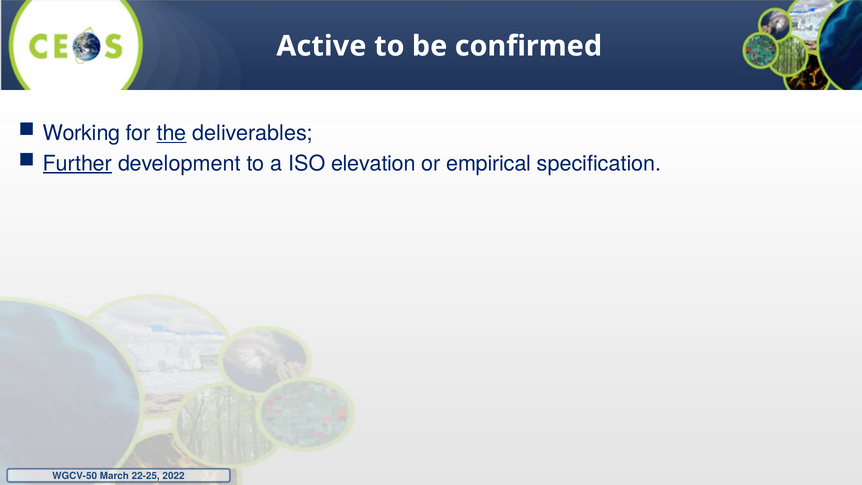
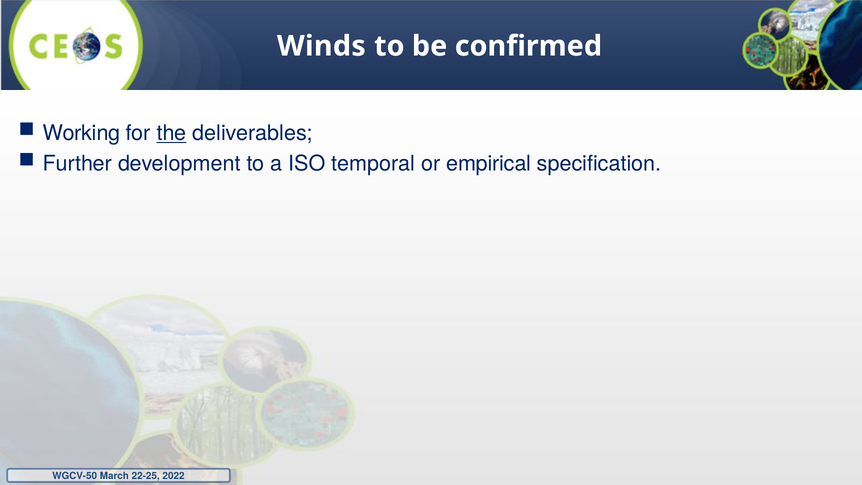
Active: Active -> Winds (321, 46)
Further underline: present -> none (77, 164)
elevation: elevation -> temporal (373, 164)
